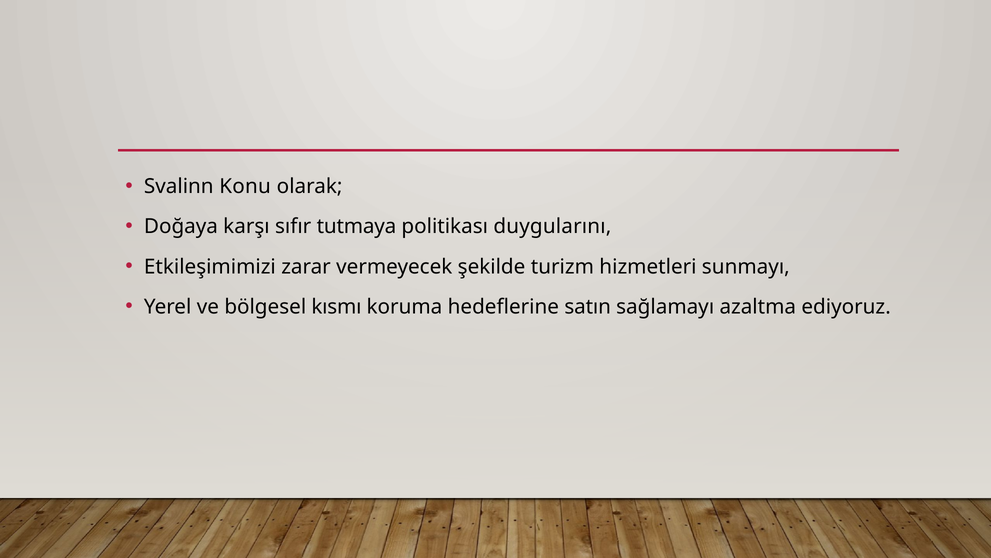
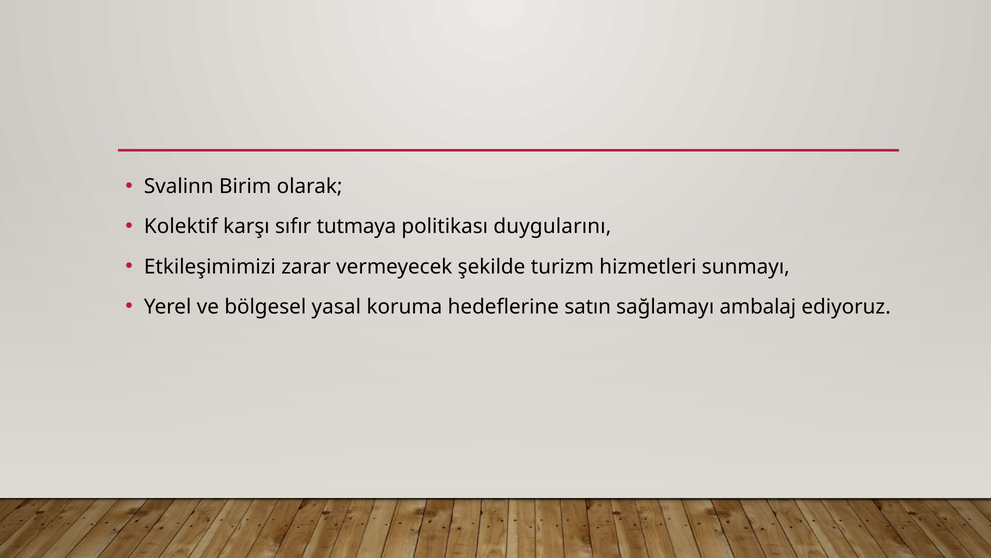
Konu: Konu -> Birim (245, 186)
Doğaya: Doğaya -> Kolektif (181, 226)
kısmı: kısmı -> yasal (336, 307)
azaltma: azaltma -> ambalaj (758, 307)
